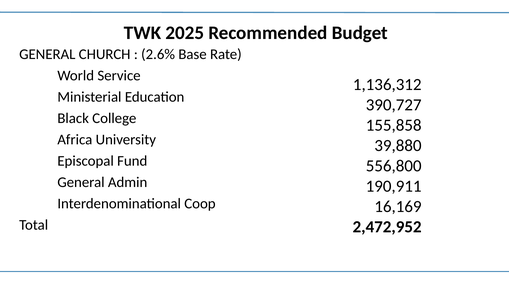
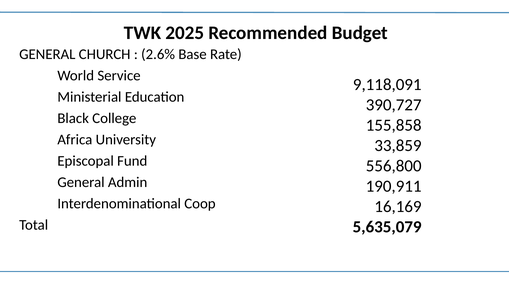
1,136,312: 1,136,312 -> 9,118,091 (387, 85)
39,880: 39,880 -> 33,859 (398, 146)
2,472,952: 2,472,952 -> 5,635,079 (387, 227)
